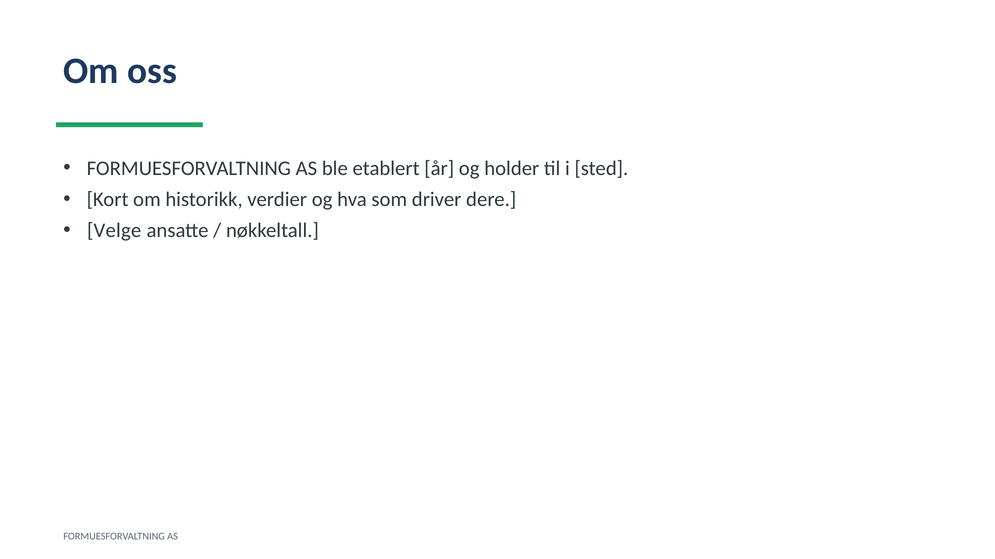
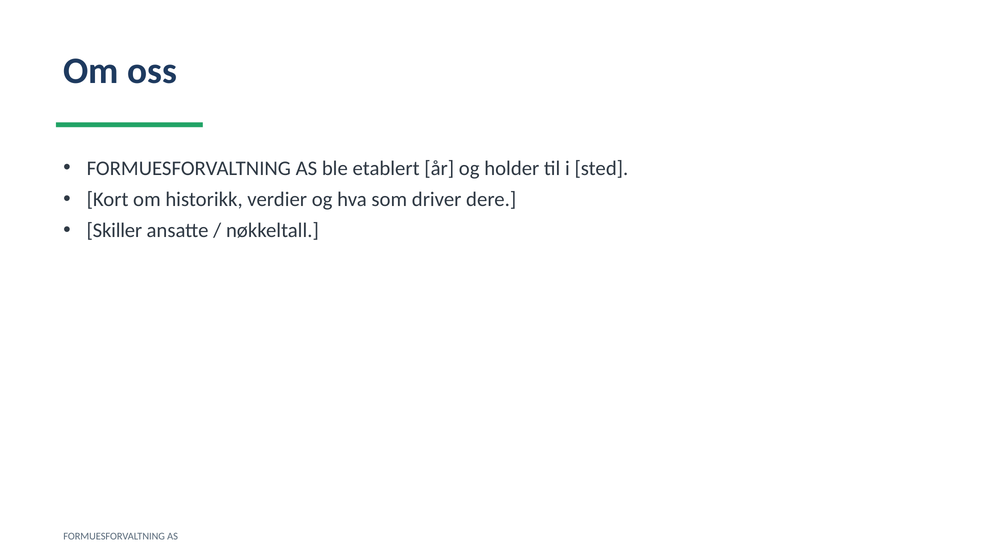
Velge: Velge -> Skiller (114, 231)
